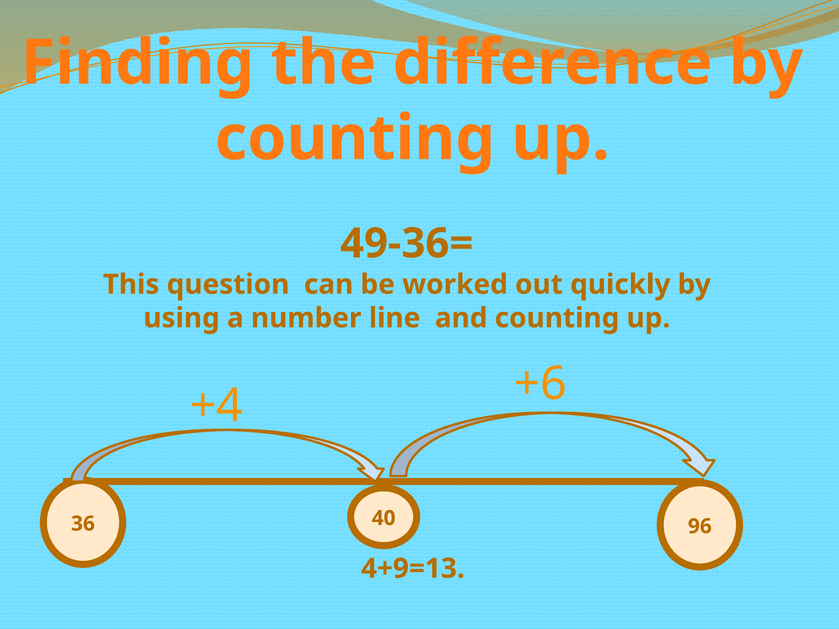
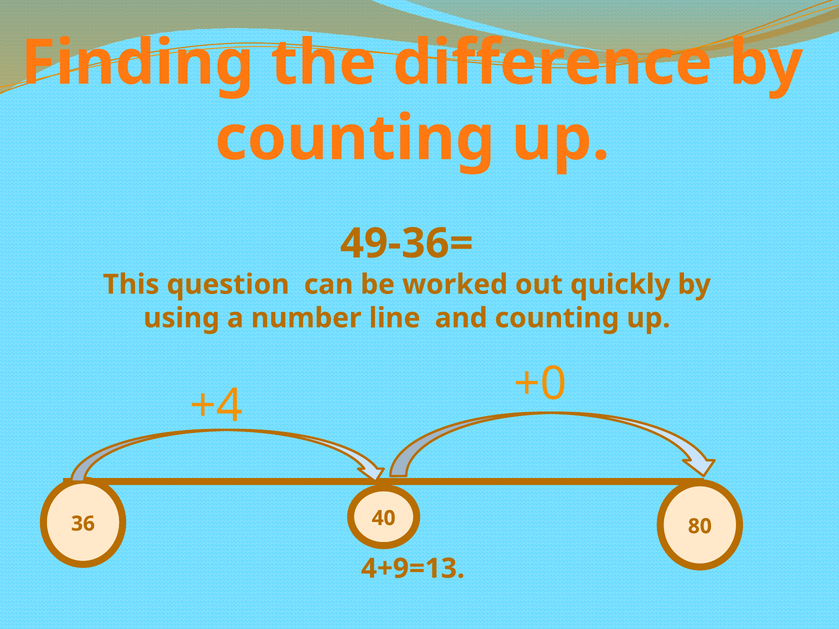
+6: +6 -> +0 (540, 384)
96: 96 -> 80 (700, 527)
